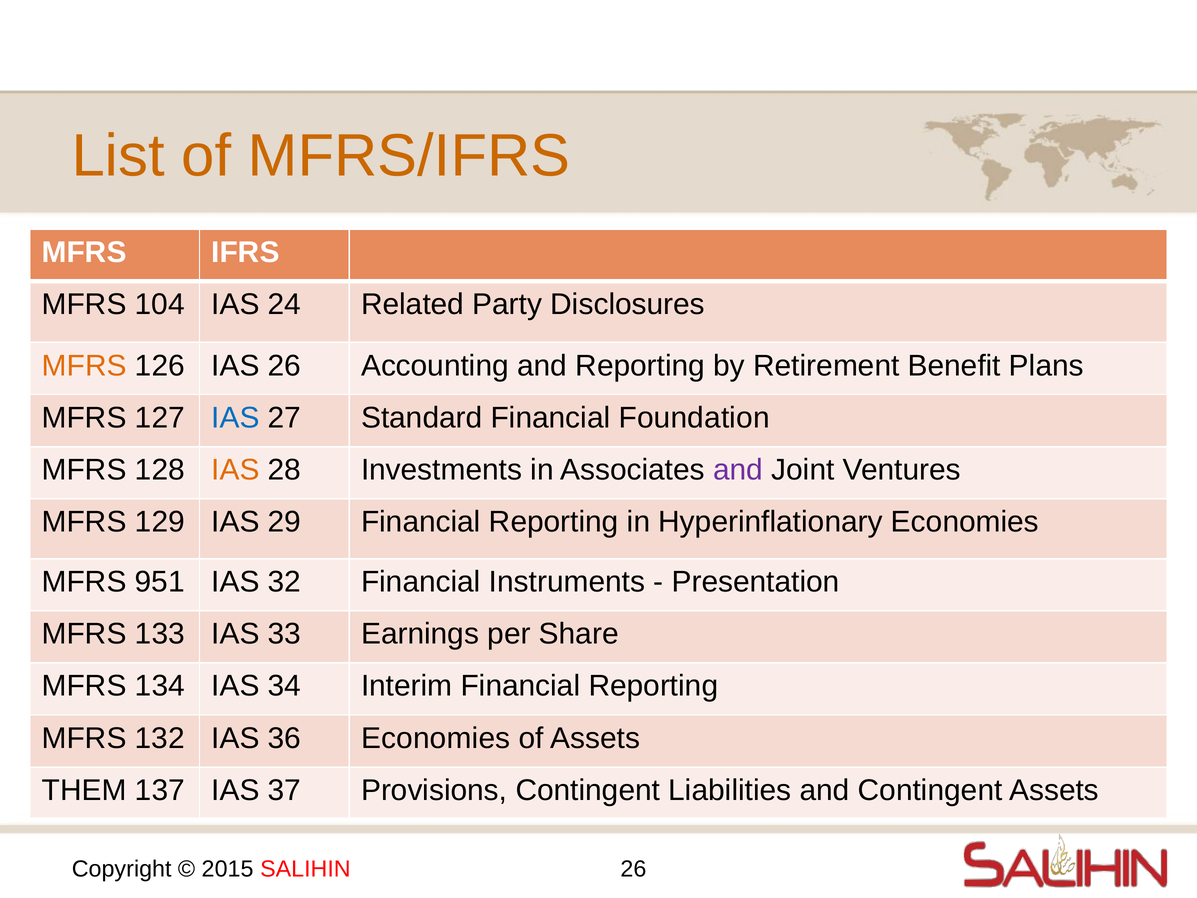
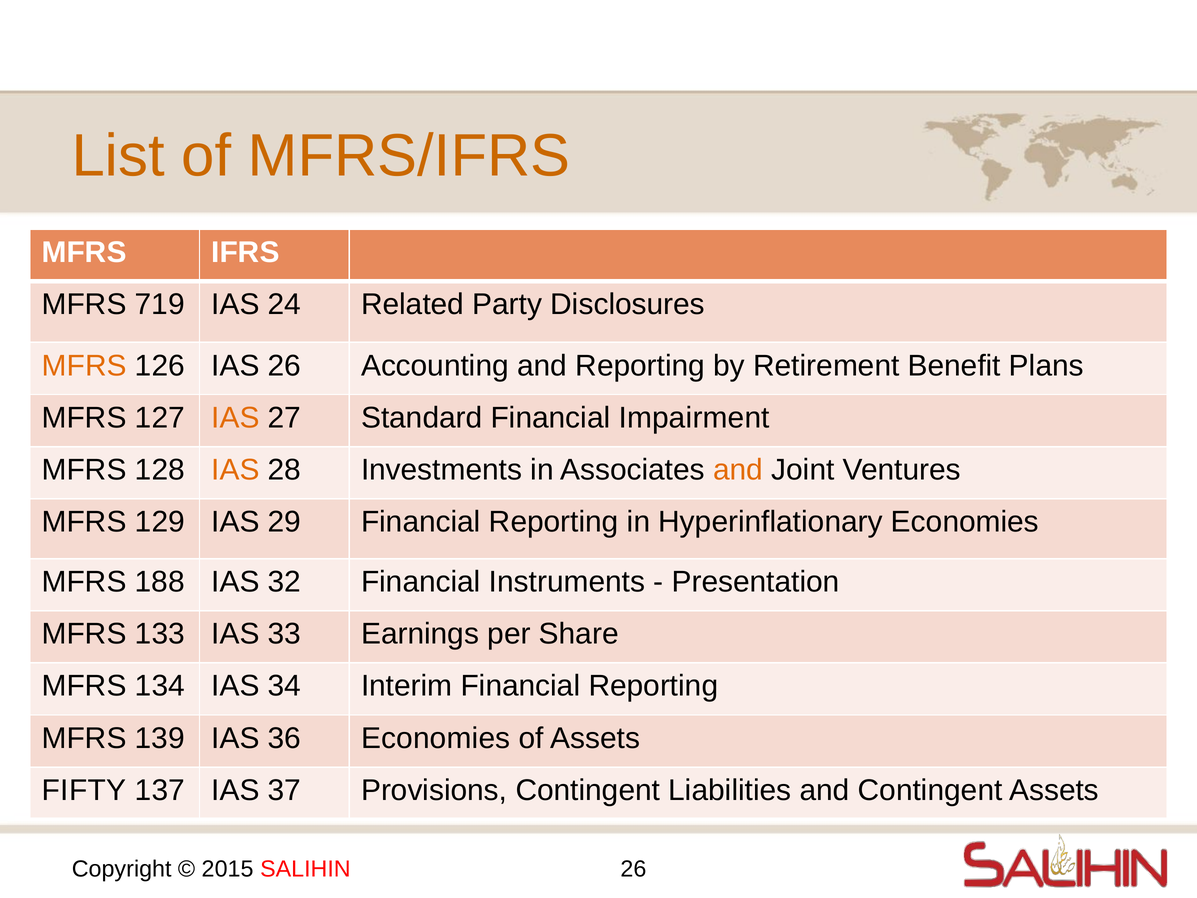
104: 104 -> 719 (160, 304)
IAS colour: blue -> orange (235, 418)
Foundation: Foundation -> Impairment (694, 418)
and colour: purple -> orange (738, 470)
951: 951 -> 188 (160, 582)
132: 132 -> 139 (160, 738)
THEM: THEM -> FIFTY (84, 790)
